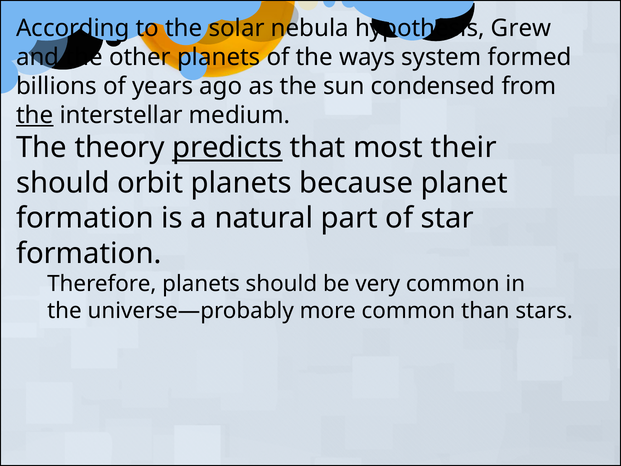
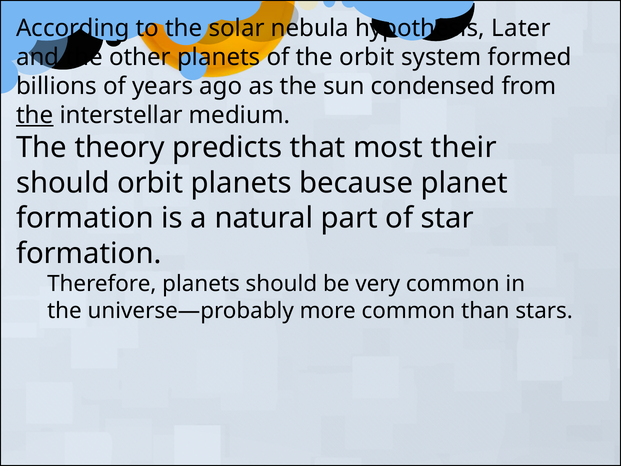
Grew: Grew -> Later (521, 28)
the ways: ways -> orbit (367, 57)
predicts underline: present -> none (227, 148)
